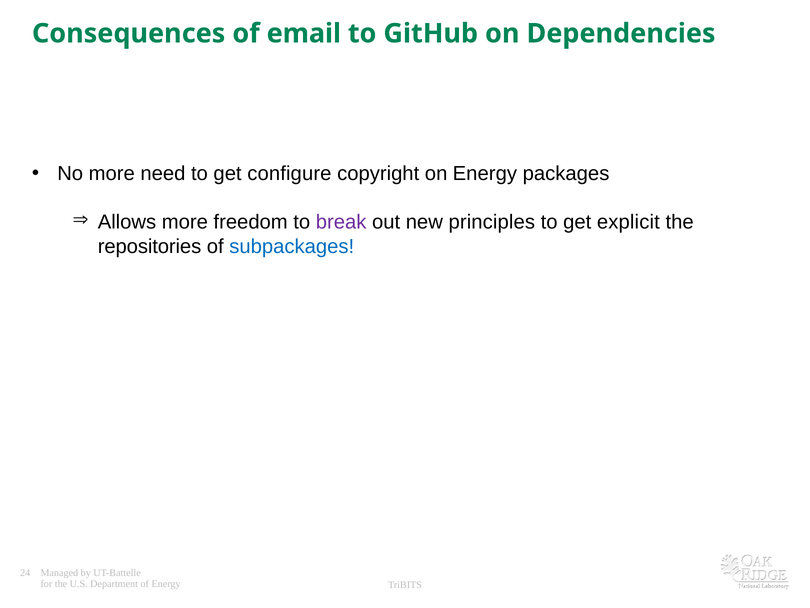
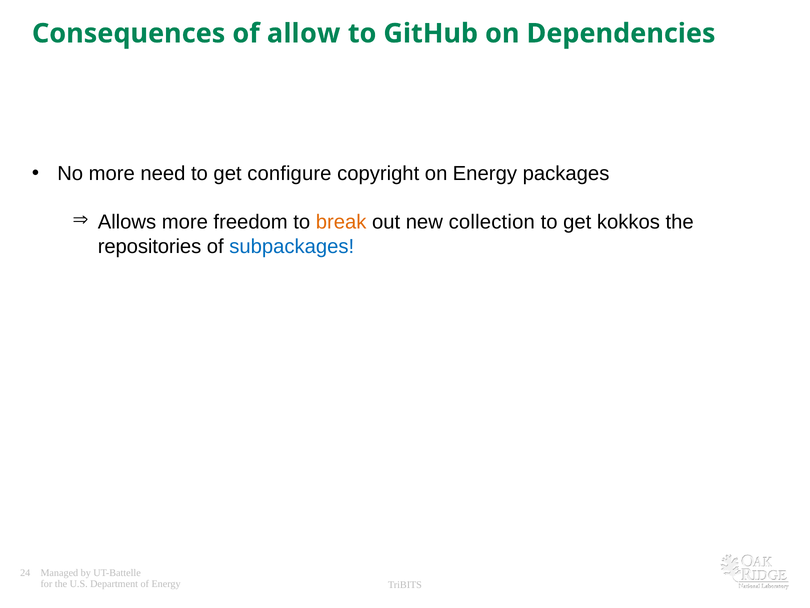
email: email -> allow (304, 33)
break colour: purple -> orange (341, 222)
principles: principles -> collection (492, 222)
explicit: explicit -> kokkos (628, 222)
